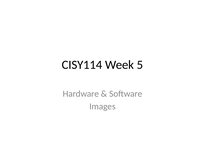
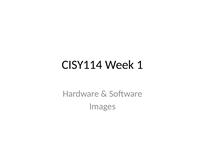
5: 5 -> 1 (140, 65)
